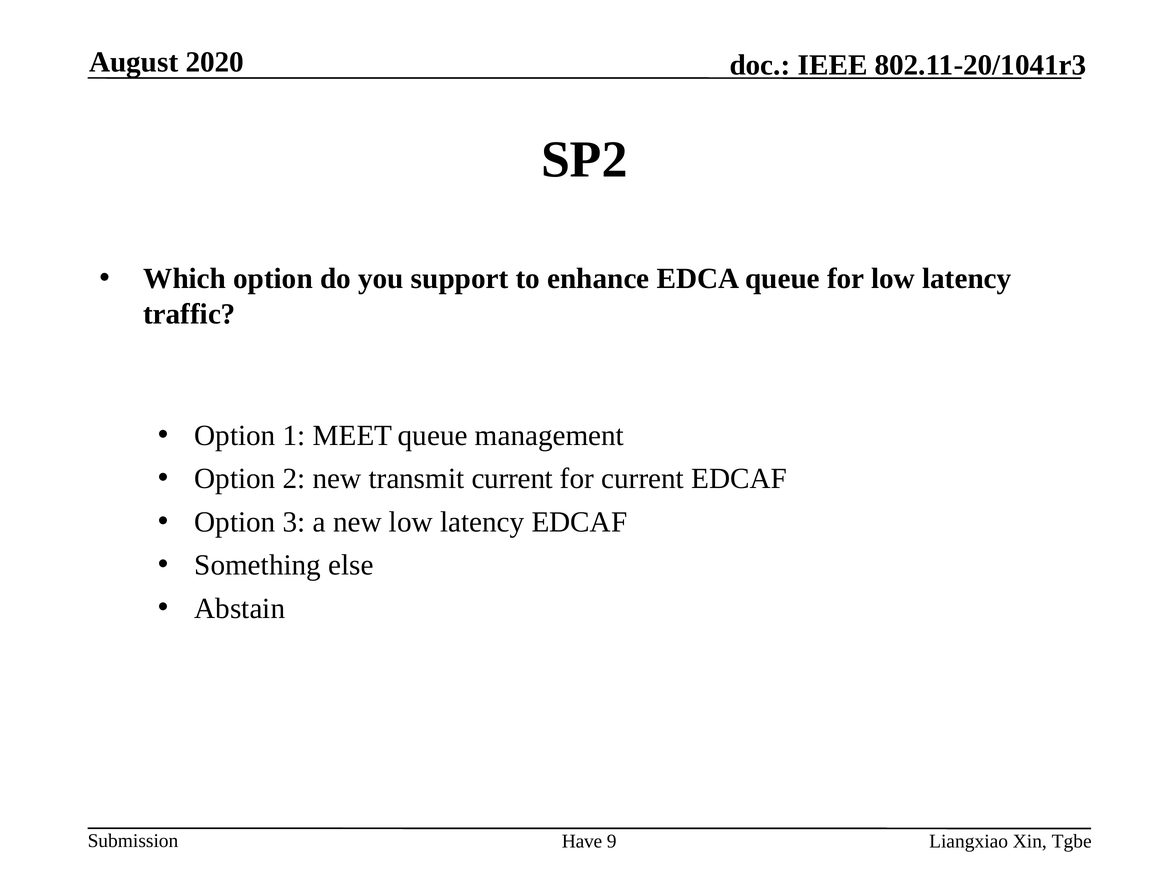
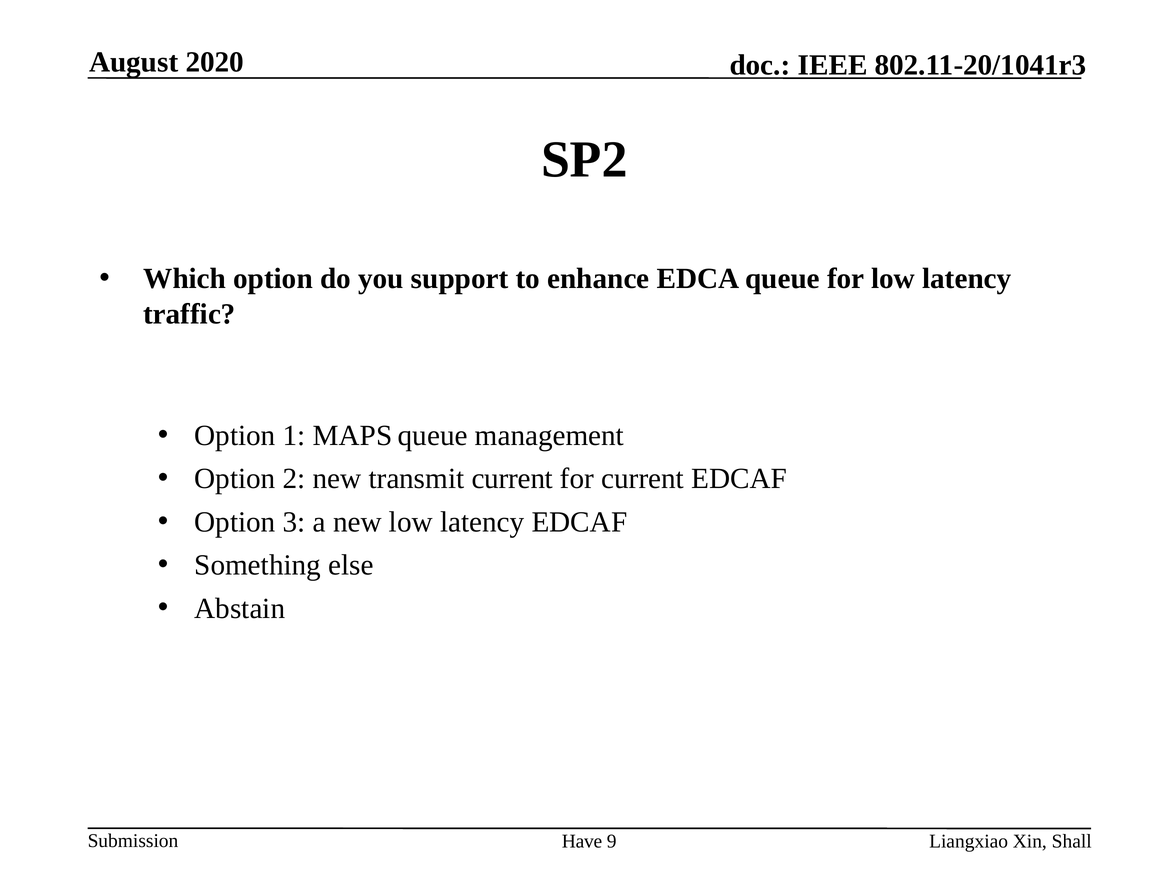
MEET: MEET -> MAPS (353, 436)
Tgbe: Tgbe -> Shall (1072, 841)
